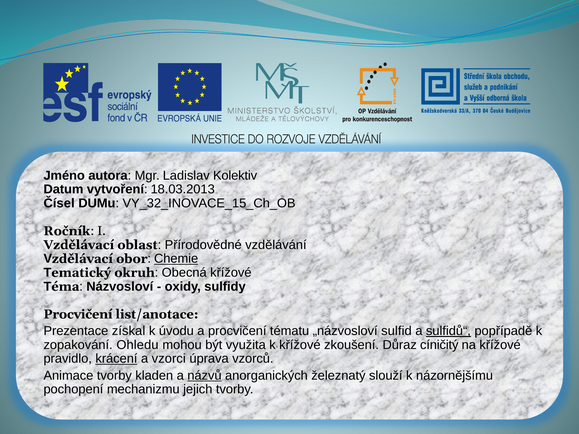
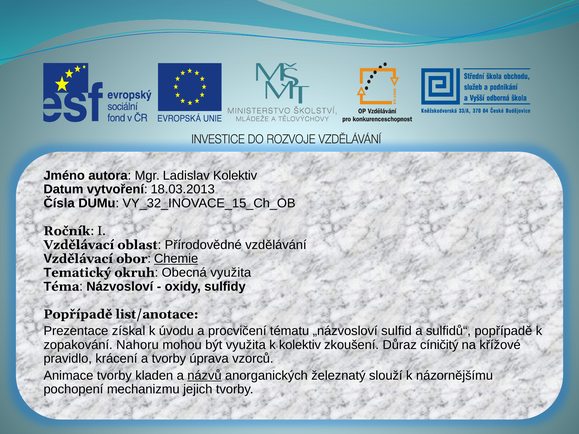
Čísel: Čísel -> Čísla (59, 203)
Obecná křížové: křížové -> využita (231, 273)
Procvičení: Procvičení -> Popřípadě (78, 314)
sulfidů“ underline: present -> none (448, 331)
Ohledu: Ohledu -> Nahoru (137, 345)
k křížové: křížové -> kolektiv (300, 345)
krácení underline: present -> none (116, 359)
a vzorci: vzorci -> tvorby (169, 359)
